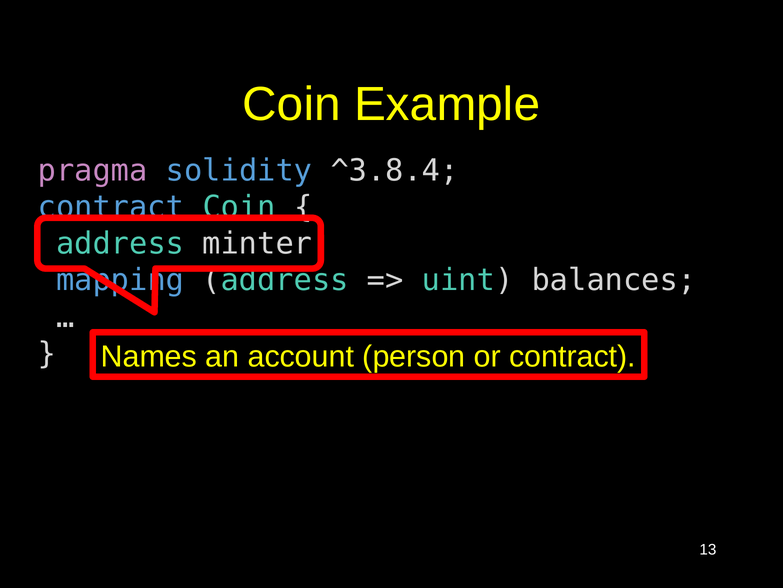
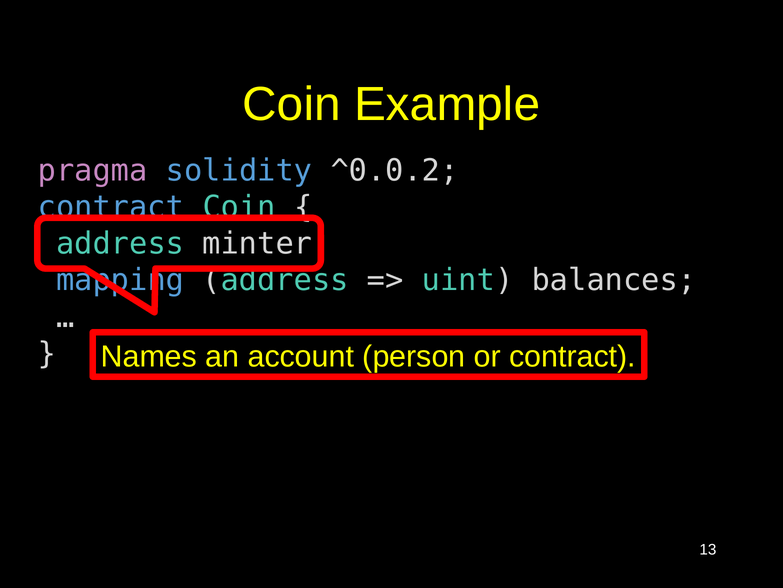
^3.8.4: ^3.8.4 -> ^0.0.2 (395, 170)
